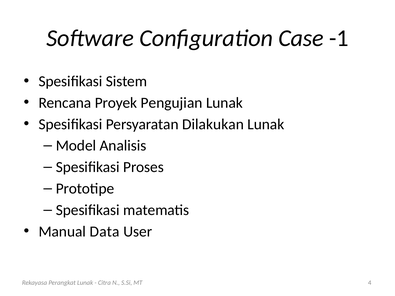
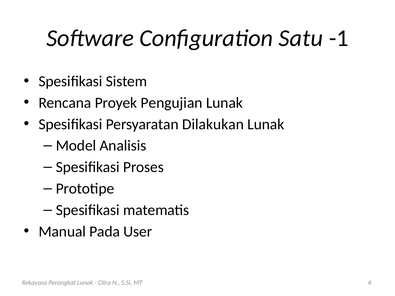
Case: Case -> Satu (301, 38)
Data: Data -> Pada (105, 232)
